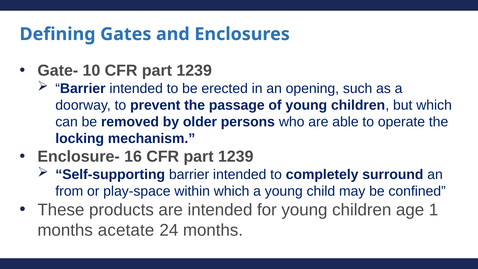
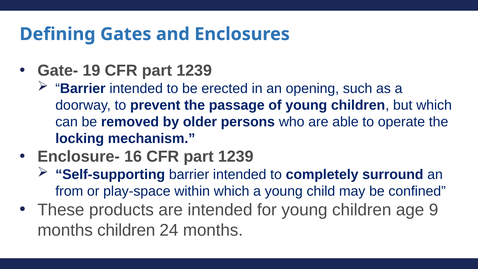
10: 10 -> 19 (91, 71)
1: 1 -> 9 (434, 210)
months acetate: acetate -> children (126, 230)
